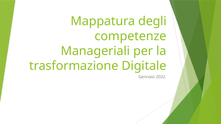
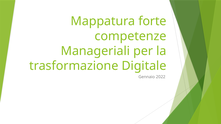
degli: degli -> forte (152, 21)
